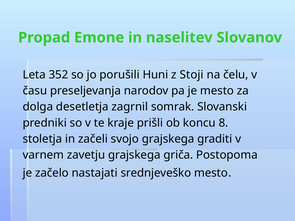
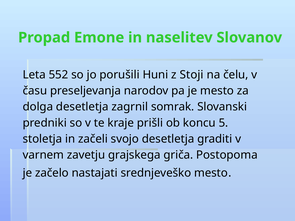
352: 352 -> 552 (58, 75)
8: 8 -> 5 (223, 123)
svojo grajskega: grajskega -> desetletja (168, 139)
